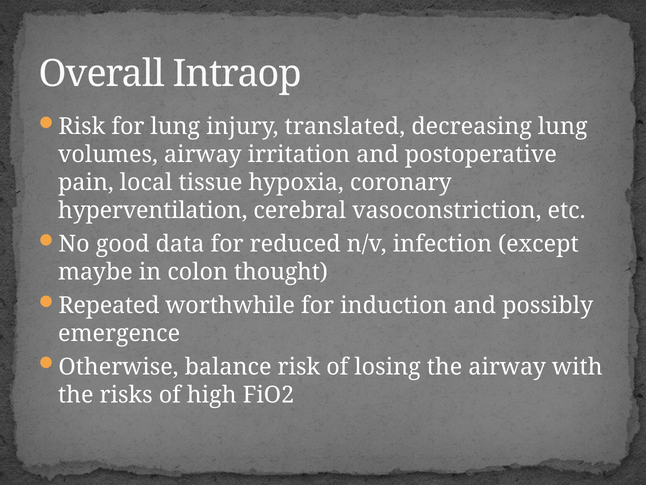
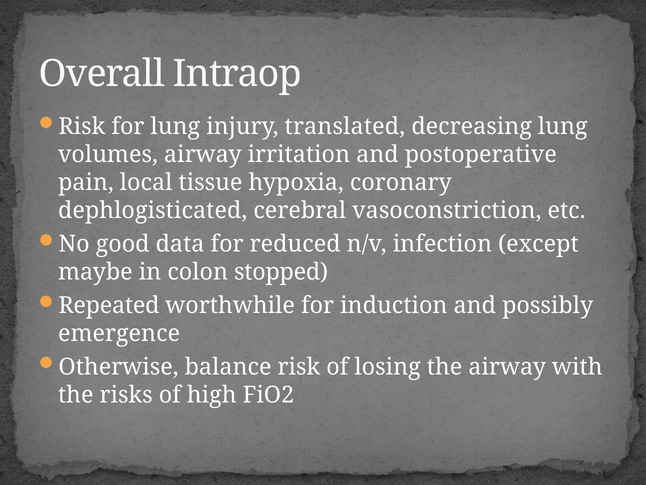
hyperventilation: hyperventilation -> dephlogisticated (153, 210)
thought: thought -> stopped (281, 272)
